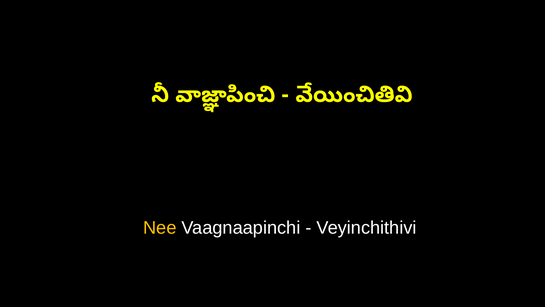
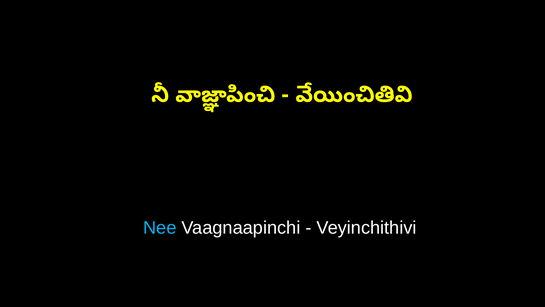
Nee colour: yellow -> light blue (160, 227)
